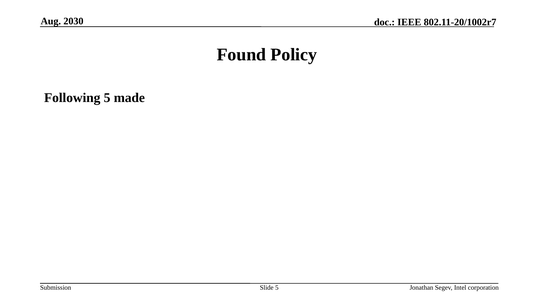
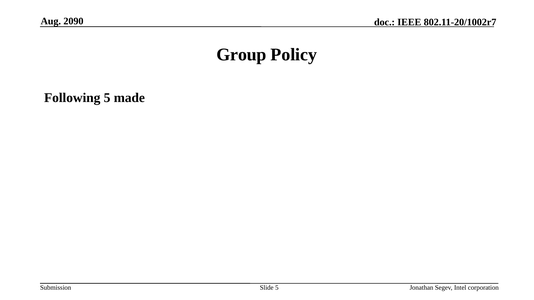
2030: 2030 -> 2090 (73, 21)
Found: Found -> Group (242, 55)
